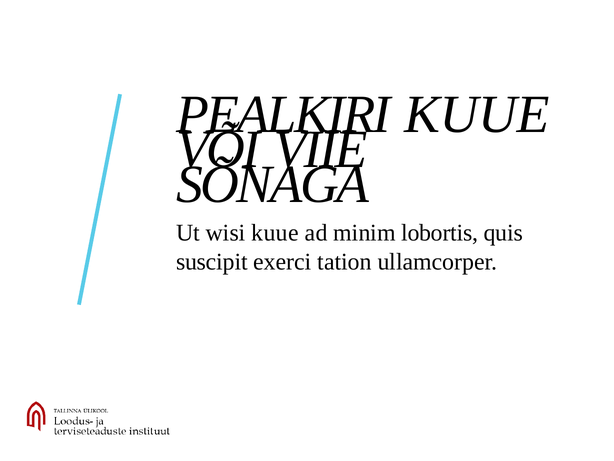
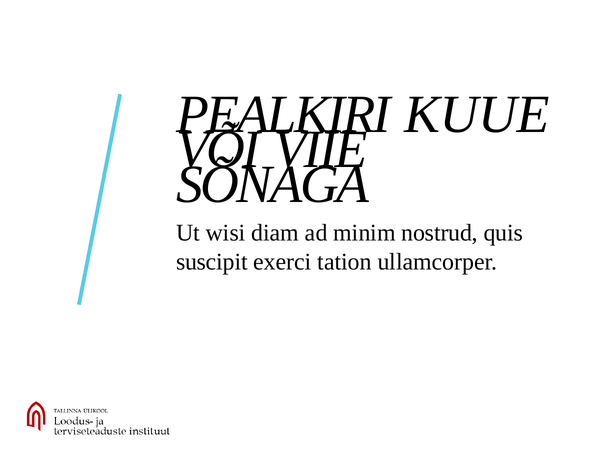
wisi kuue: kuue -> diam (275, 233)
lobortis: lobortis -> nostrud (440, 233)
